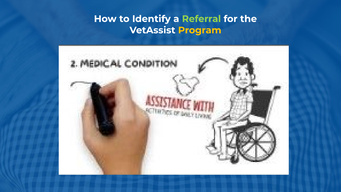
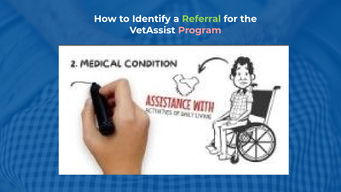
Program colour: yellow -> pink (200, 30)
